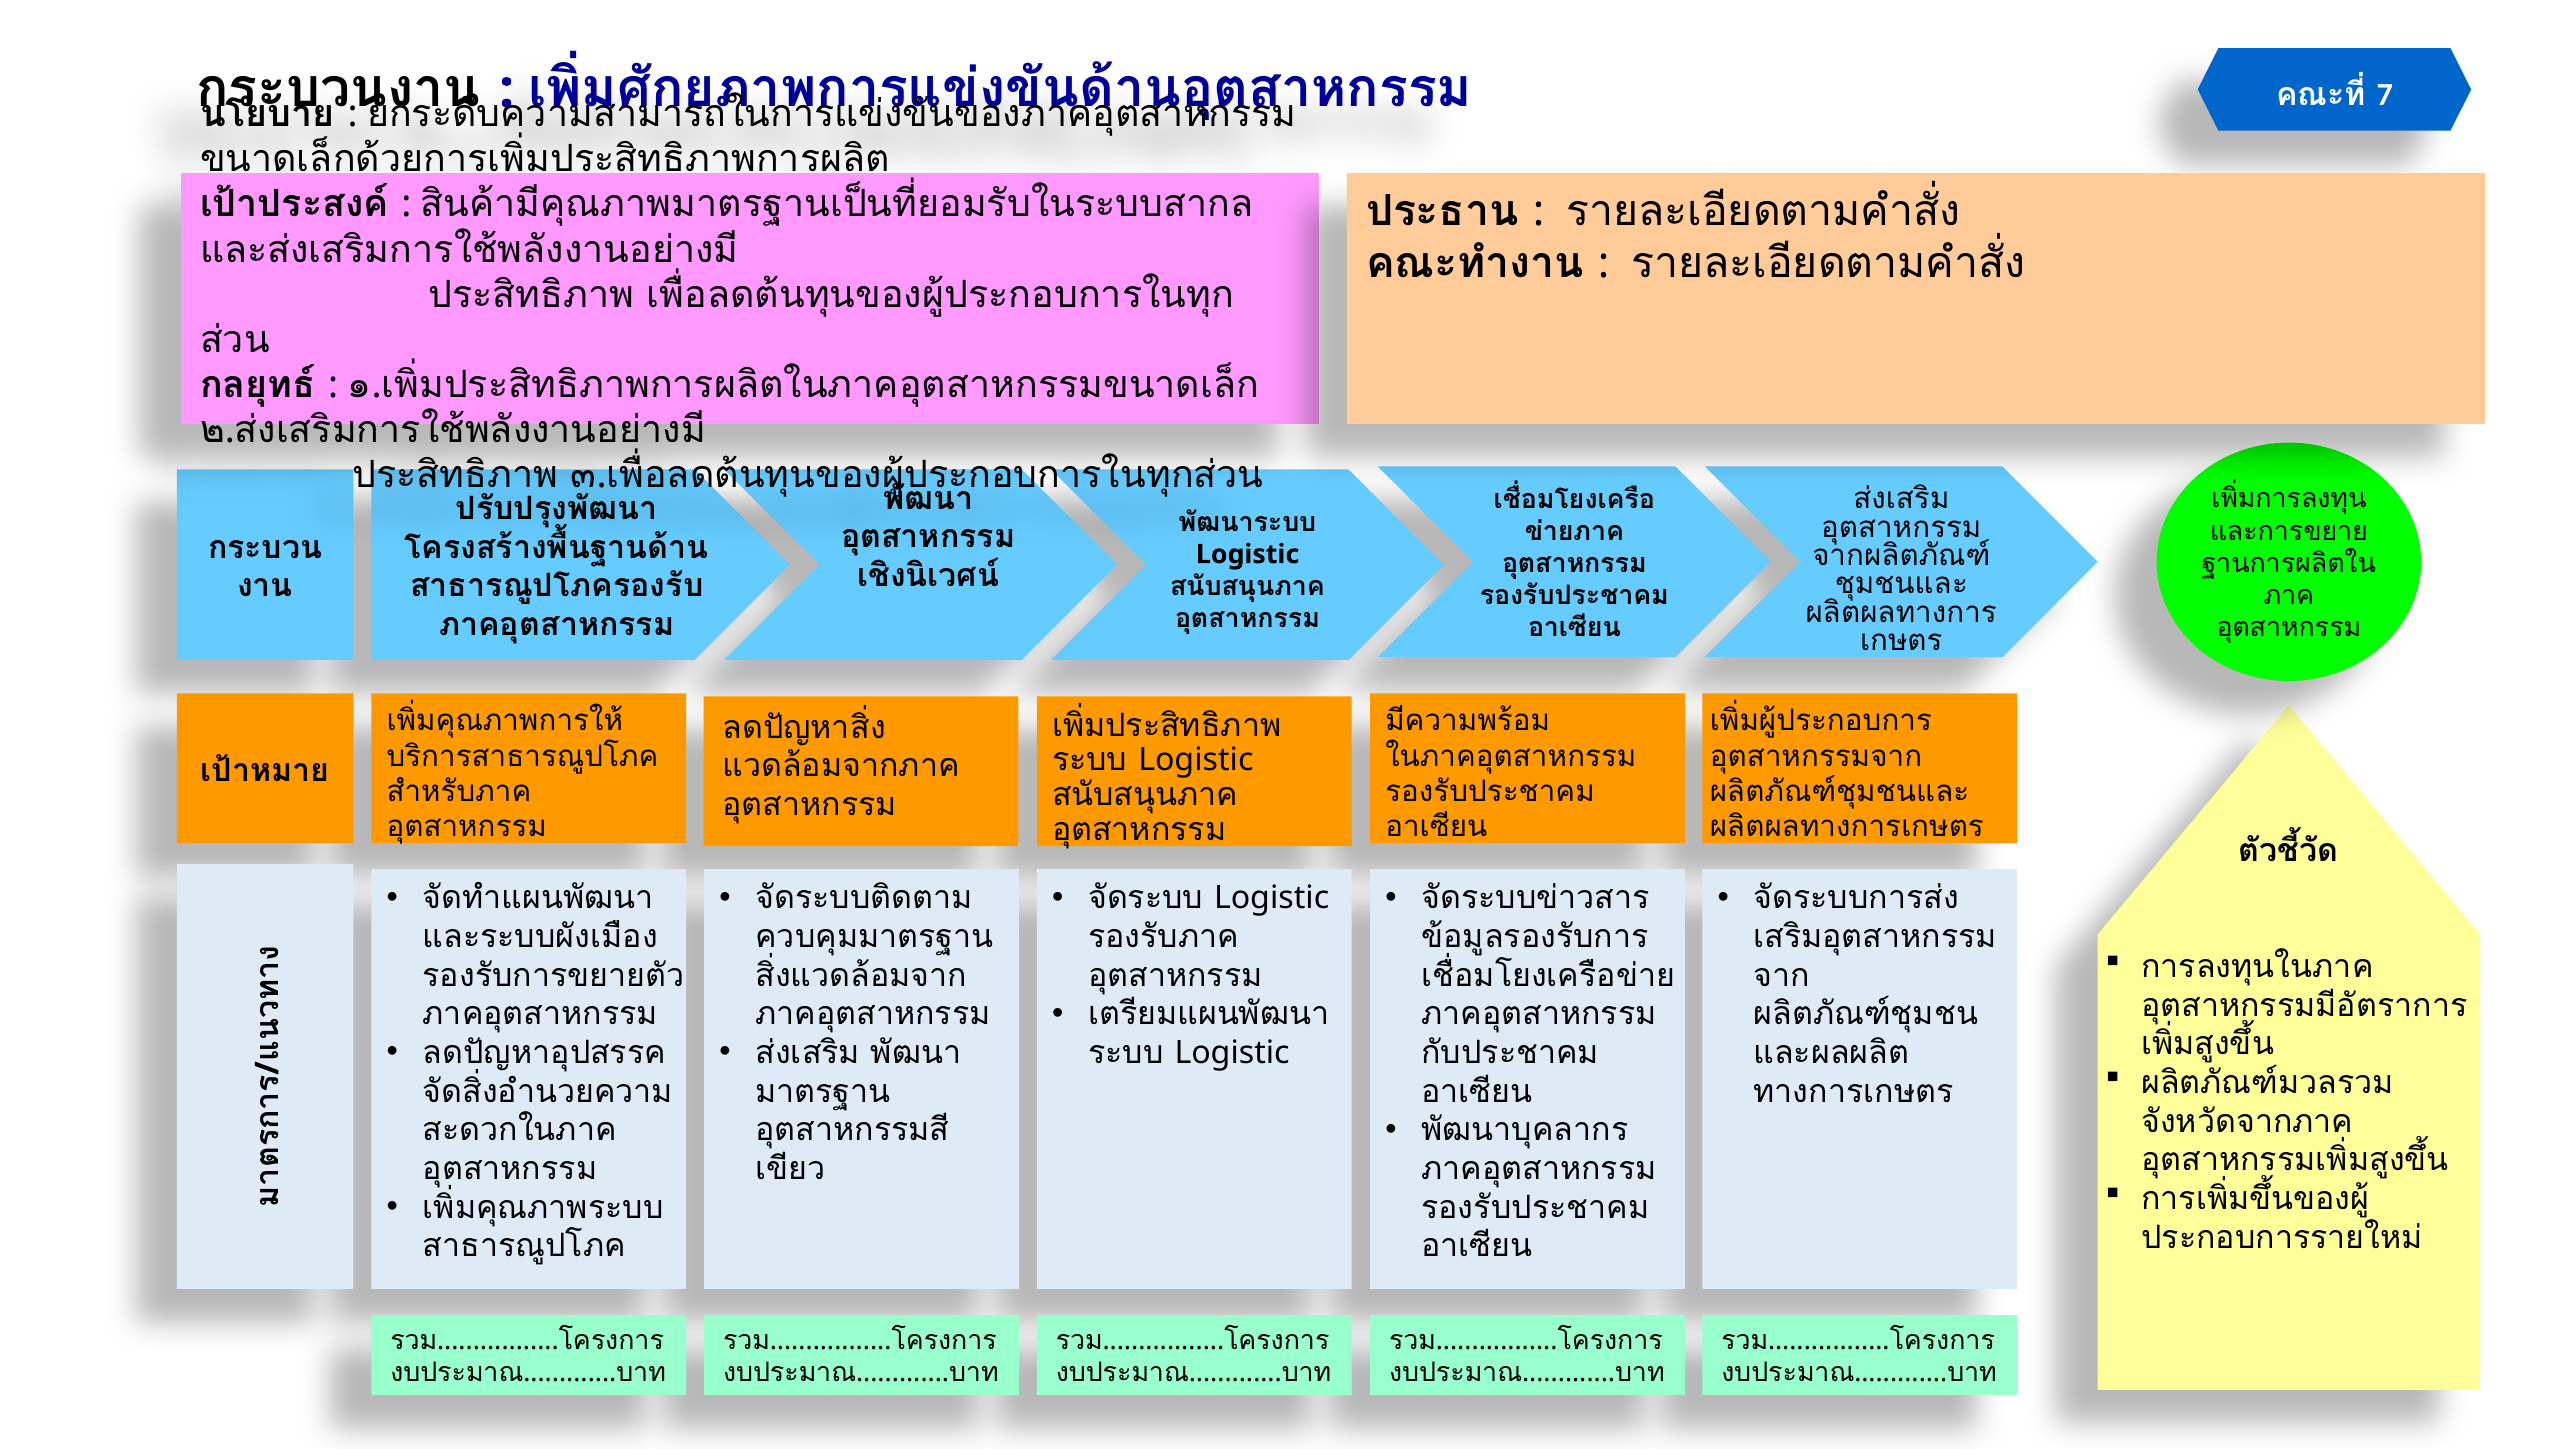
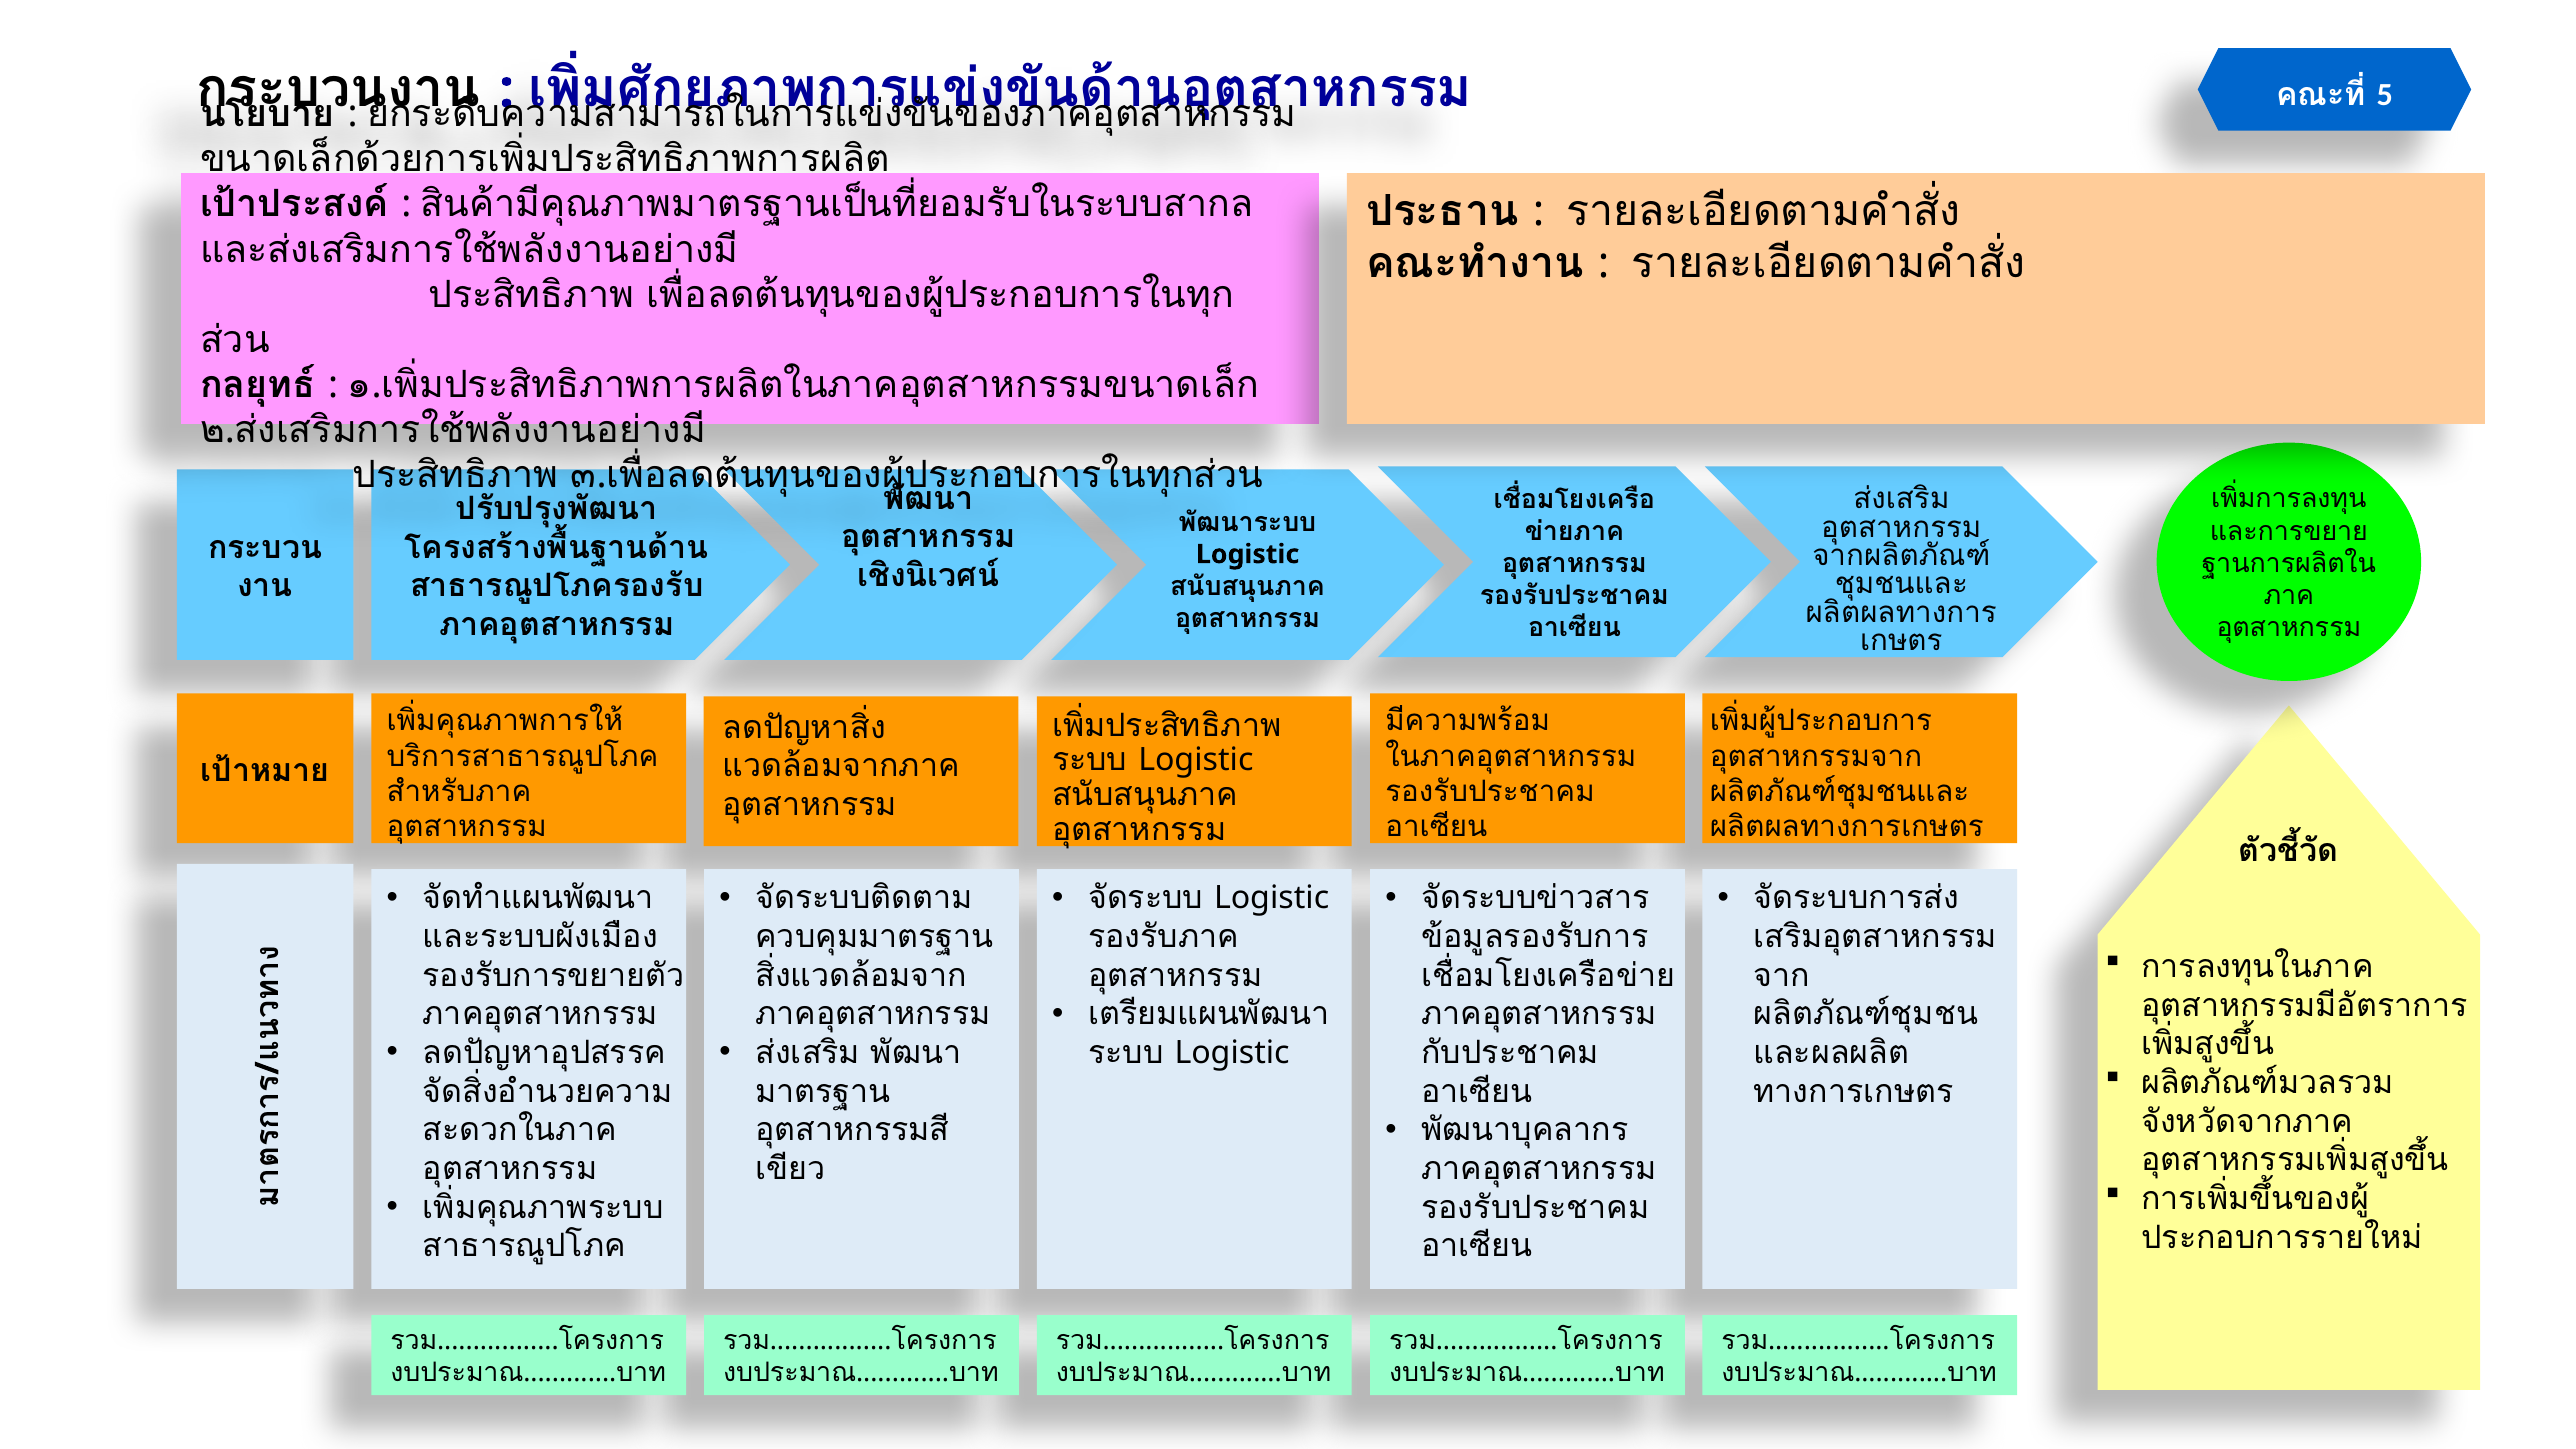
7: 7 -> 5 (2385, 95)
